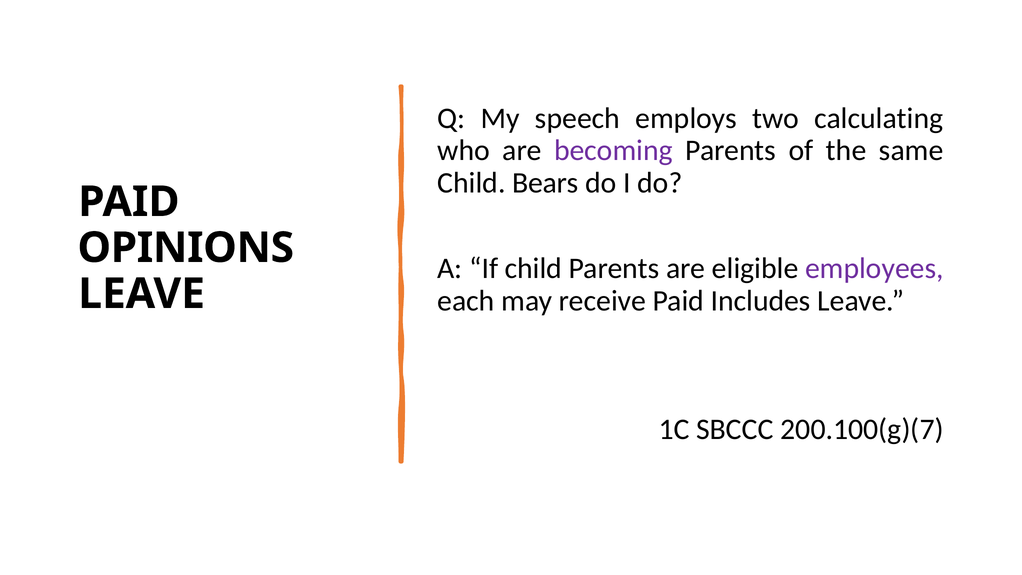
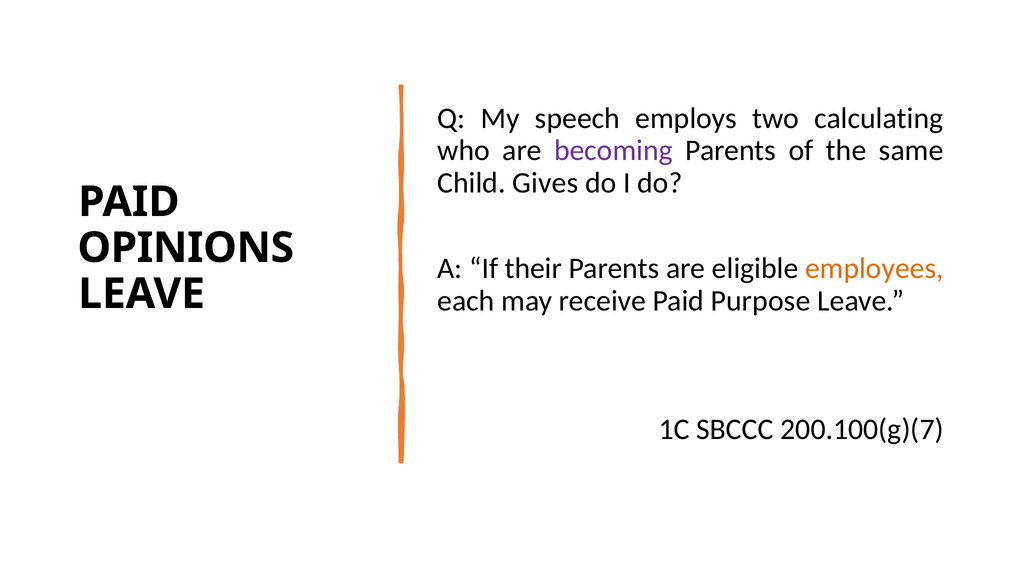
Bears: Bears -> Gives (545, 183)
If child: child -> their (534, 268)
employees colour: purple -> orange (874, 268)
Includes: Includes -> Purpose (761, 301)
